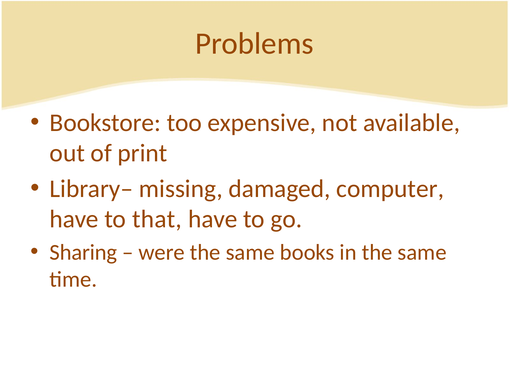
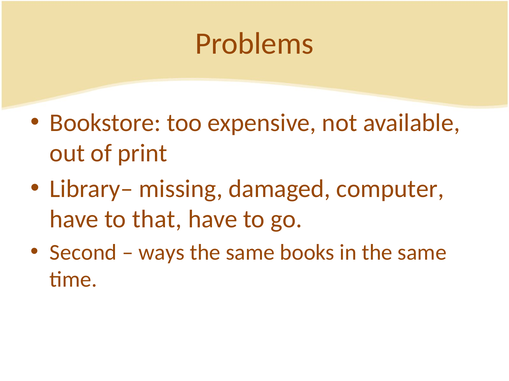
Sharing: Sharing -> Second (83, 253)
were: were -> ways (162, 253)
